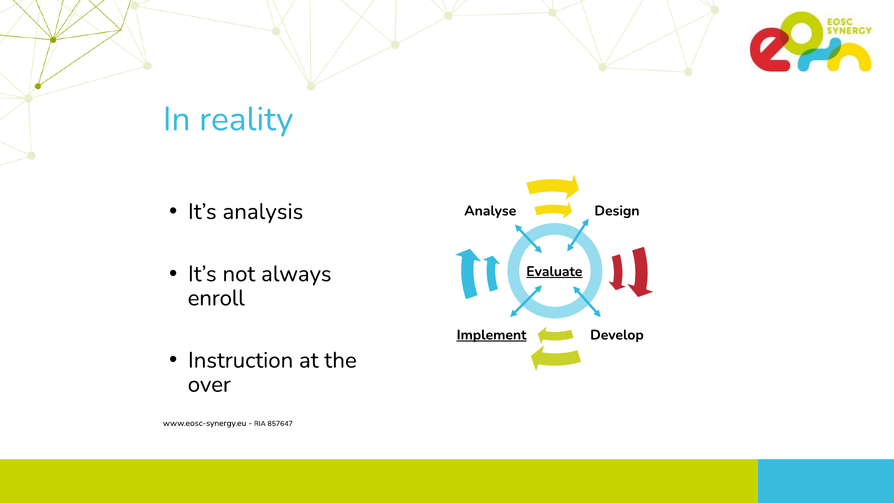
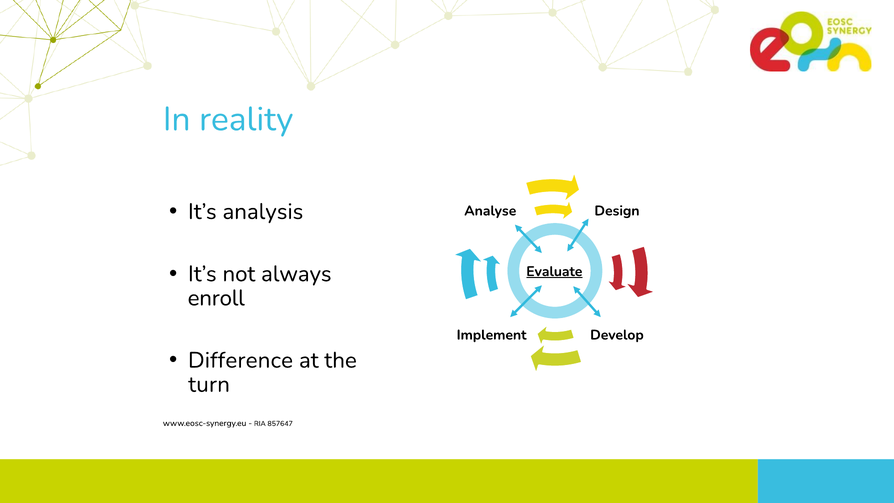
Implement underline: present -> none (492, 335)
Instruction: Instruction -> Difference (241, 360)
over: over -> turn (209, 384)
